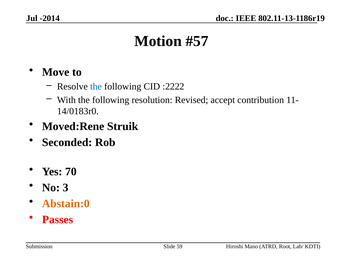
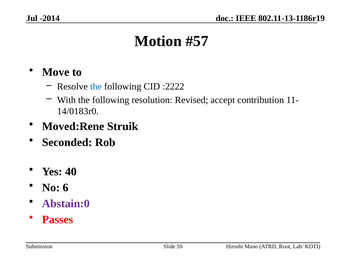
70: 70 -> 40 (71, 172)
3: 3 -> 6 (66, 188)
Abstain:0 colour: orange -> purple (66, 204)
